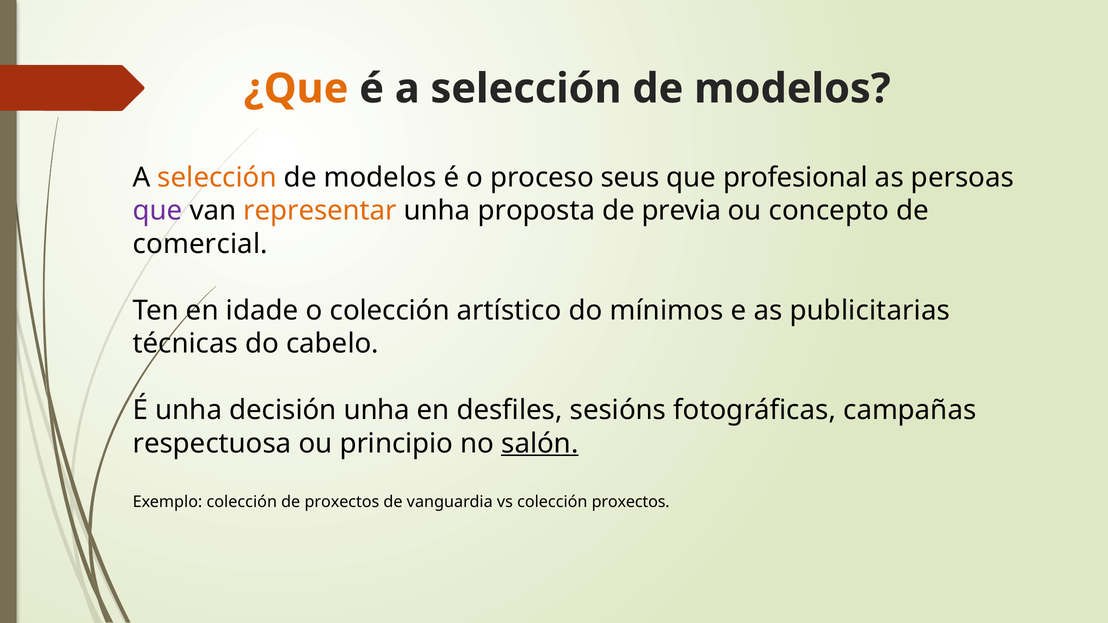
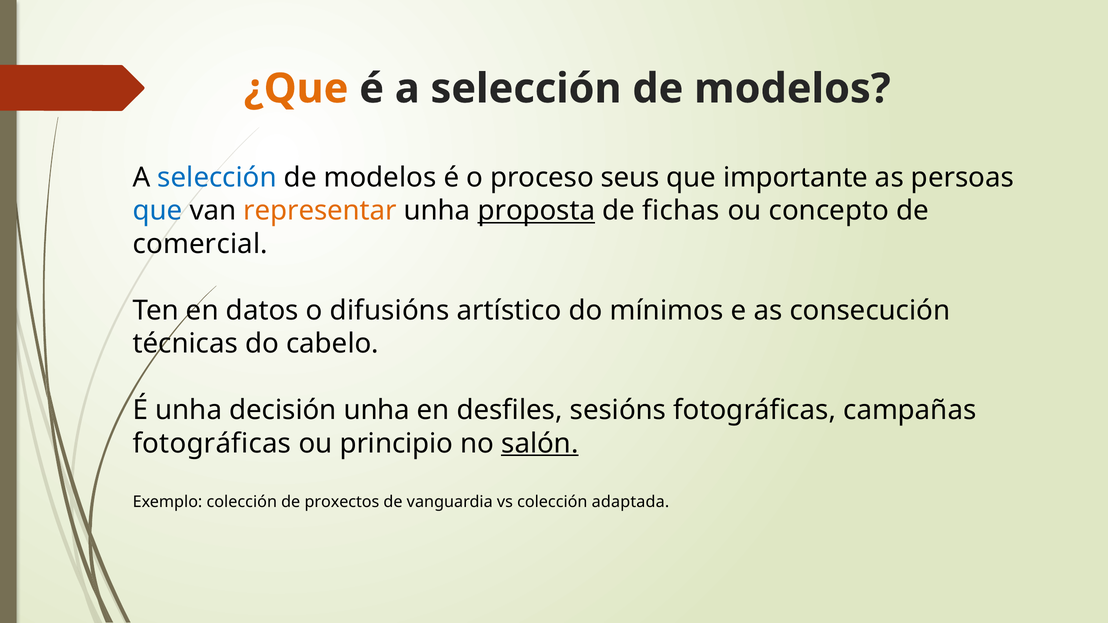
selección colour: orange -> blue (217, 178)
profesional: profesional -> importante (796, 178)
que colour: purple -> blue (158, 211)
proposta underline: none -> present (536, 211)
previa: previa -> fichas (681, 211)
idade: idade -> datos (262, 311)
o colección: colección -> difusións (390, 311)
publicitarias: publicitarias -> consecución (870, 311)
respectuosa: respectuosa -> fotográficas (212, 444)
colección proxectos: proxectos -> adaptada (630, 502)
